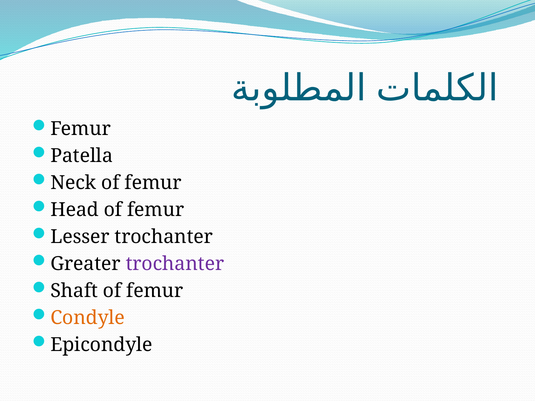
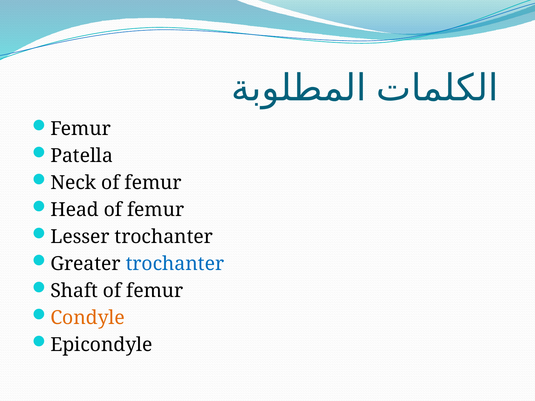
trochanter colour: purple -> blue (175, 264)
